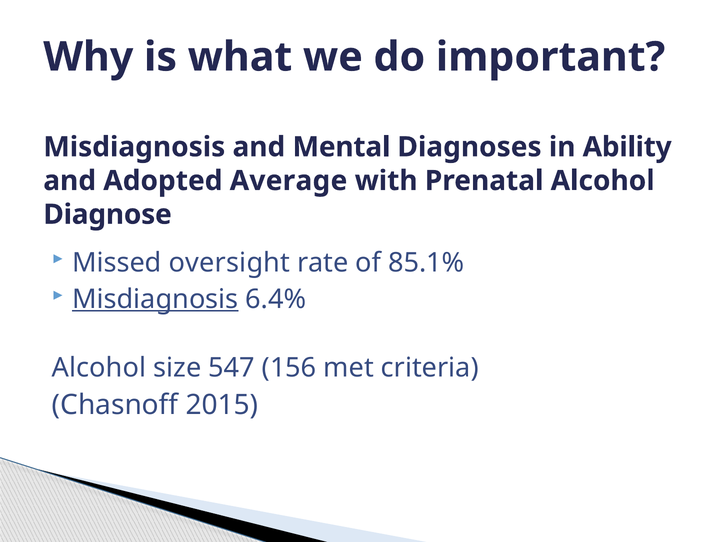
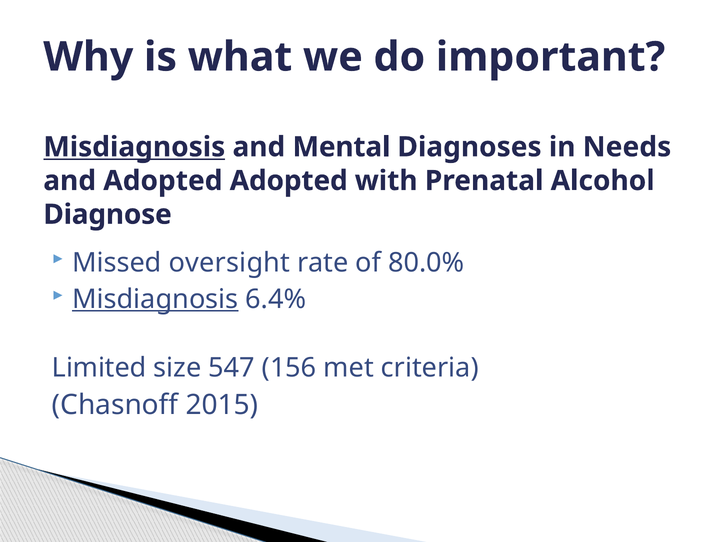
Misdiagnosis underline: none -> present (134, 147)
Ability: Ability -> Needs (627, 147)
Adopted Average: Average -> Adopted (289, 181)
85.1%: 85.1% -> 80.0% (426, 263)
Alcohol: Alcohol -> Limited (99, 368)
